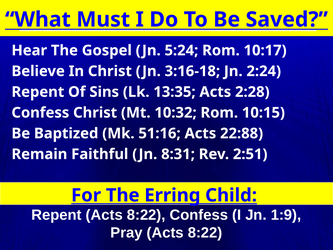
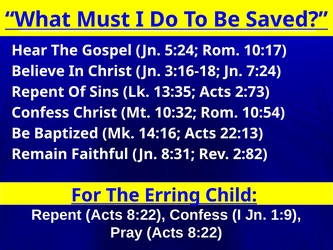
2:24: 2:24 -> 7:24 (264, 71)
2:28: 2:28 -> 2:73 (252, 92)
10:15: 10:15 -> 10:54 (263, 113)
51:16: 51:16 -> 14:16 (160, 133)
22:88: 22:88 -> 22:13 (242, 133)
2:51: 2:51 -> 2:82 (250, 154)
